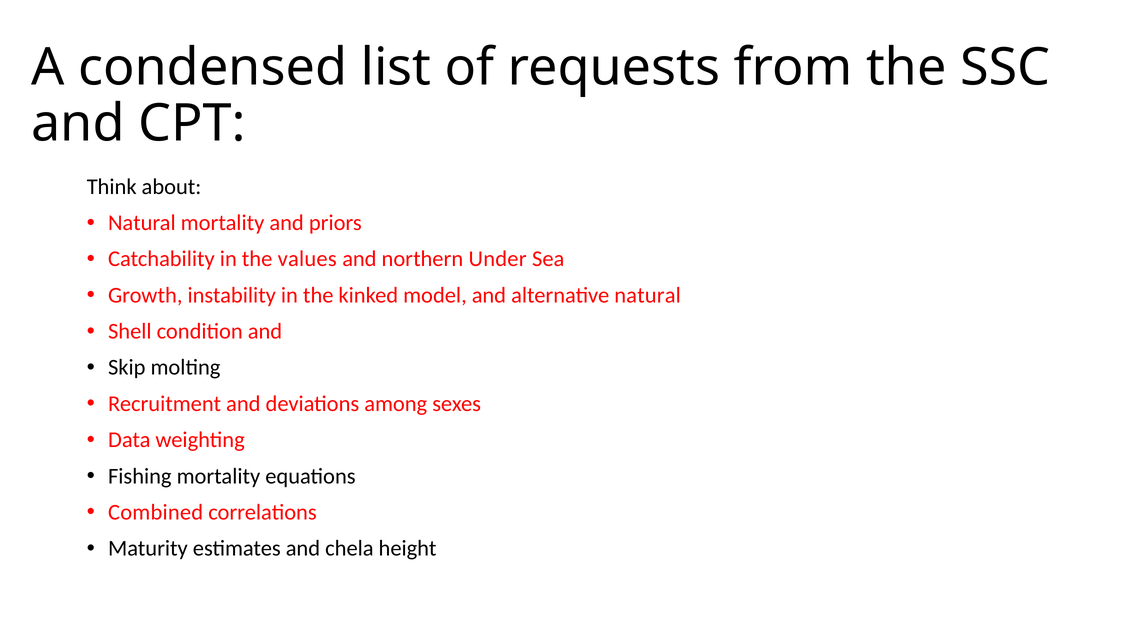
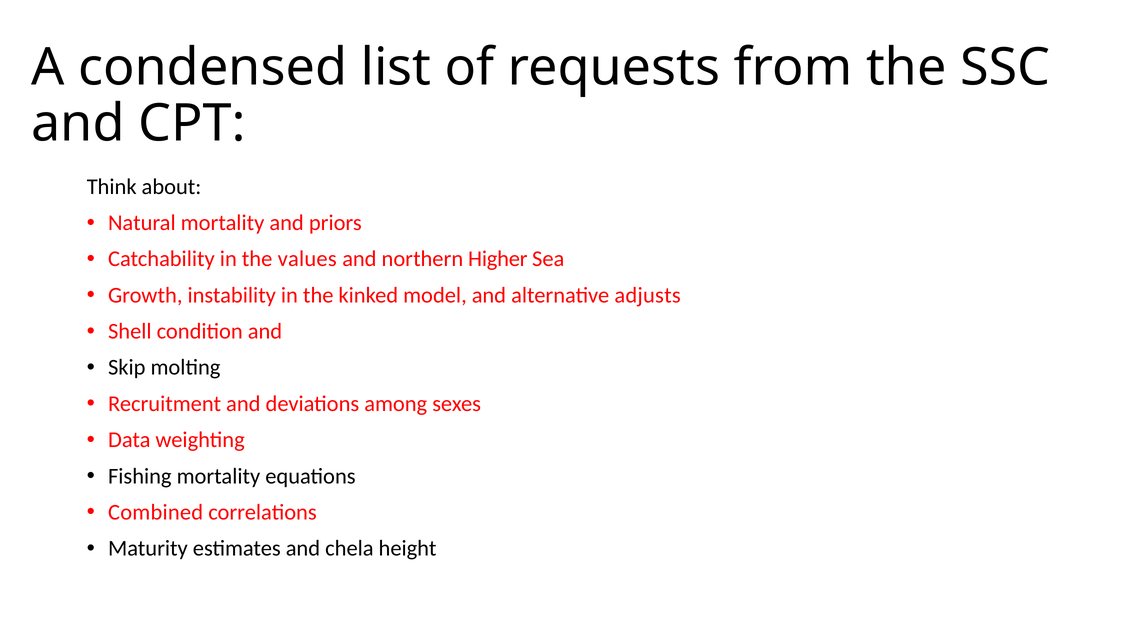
Under: Under -> Higher (498, 259)
alternative natural: natural -> adjusts (648, 295)
